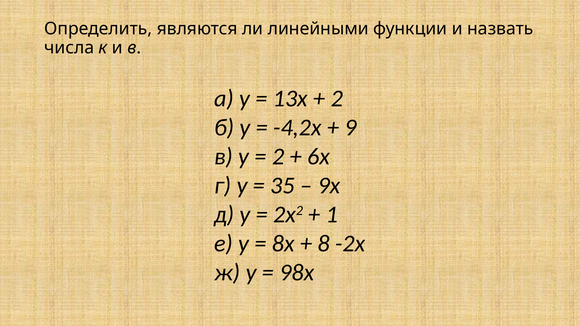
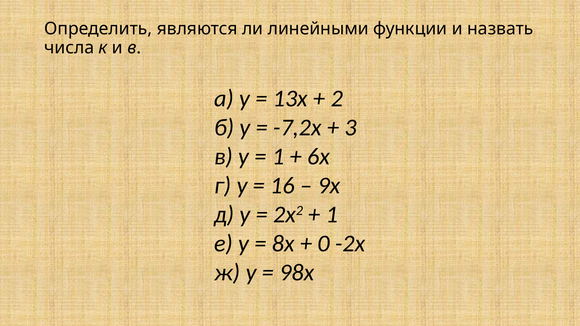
-4,2х: -4,2х -> -7,2х (297, 128)
9: 9 -> 3 (351, 128)
2: 2 -> 1 (278, 157)
35: 35 -> 16 (283, 186)
8: 8 -> 0 (324, 244)
